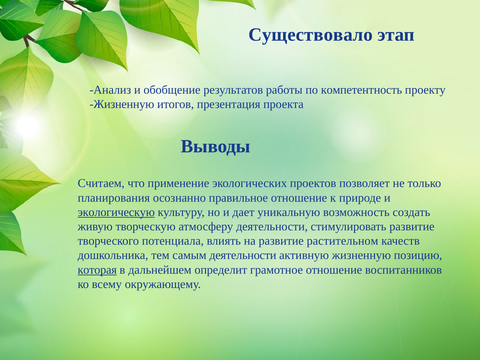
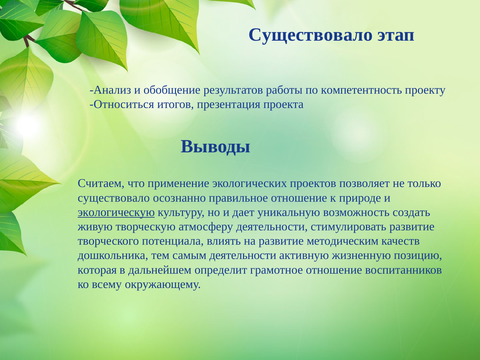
Жизненную: Жизненную -> Относиться (122, 104)
планирования: планирования -> существовало (114, 198)
растительном: растительном -> методическим (343, 241)
которая underline: present -> none (97, 270)
